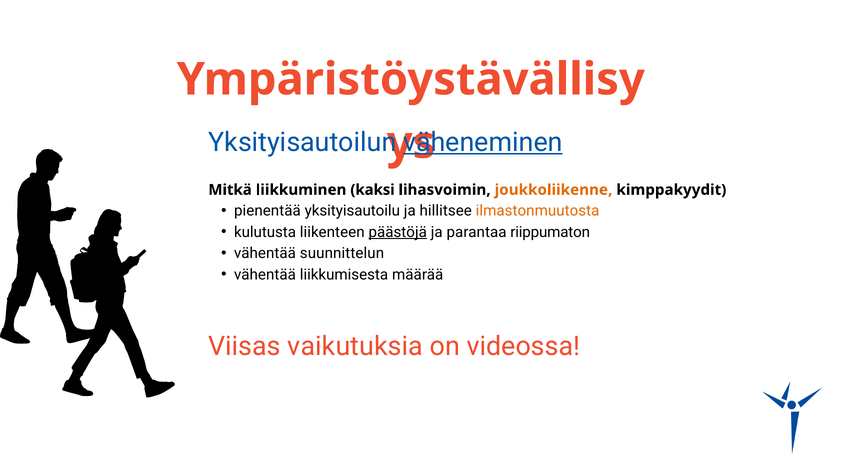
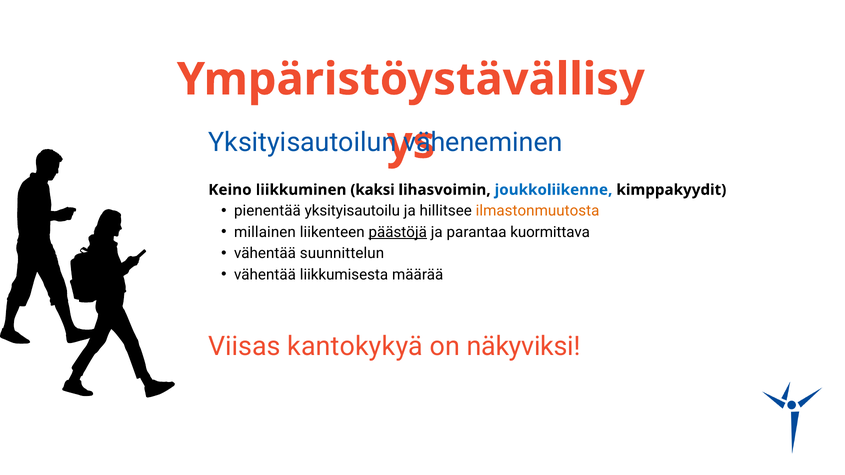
väheneminen underline: present -> none (483, 142)
Mitkä: Mitkä -> Keino (230, 190)
joukkoliikenne colour: orange -> blue (554, 190)
kulutusta: kulutusta -> millainen (265, 232)
riippumaton: riippumaton -> kuormittava (550, 232)
vaikutuksia: vaikutuksia -> kantokykyä (355, 347)
videossa: videossa -> näkyviksi (524, 347)
